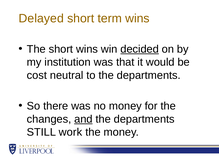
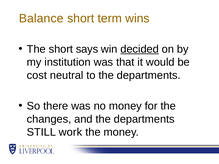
Delayed: Delayed -> Balance (41, 18)
short wins: wins -> says (87, 49)
and underline: present -> none (83, 119)
